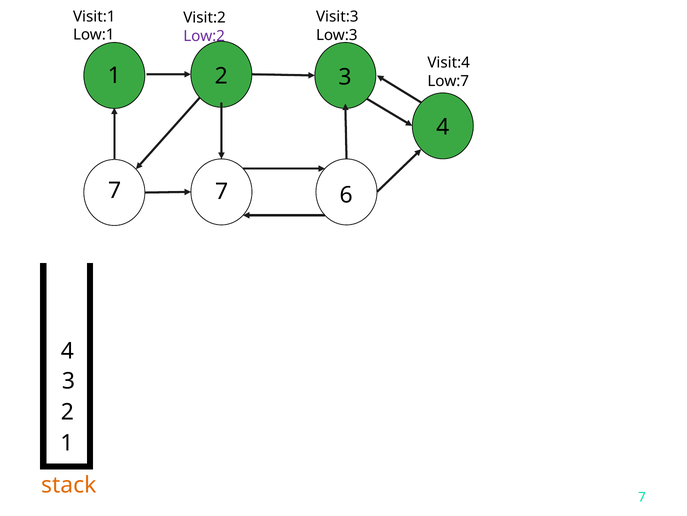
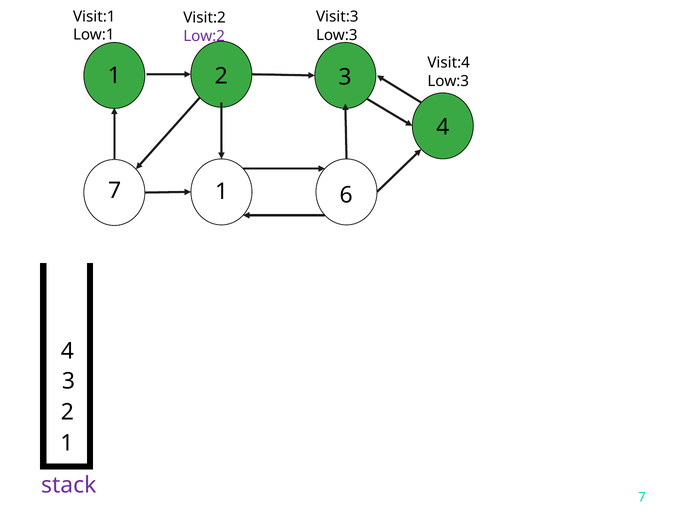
Low:7: Low:7 -> Low:3 (448, 81)
7: 7 -> 1 (222, 191)
stack colour: orange -> purple (69, 485)
